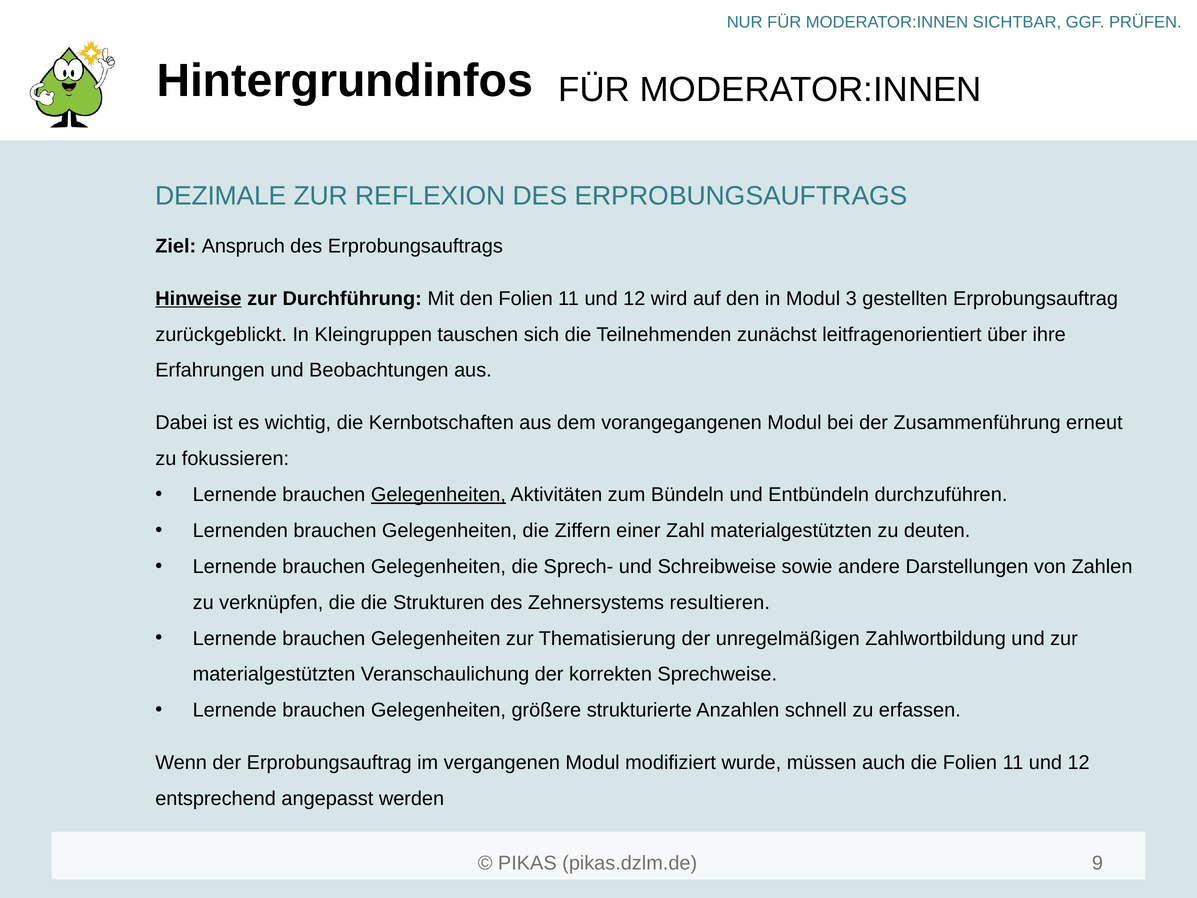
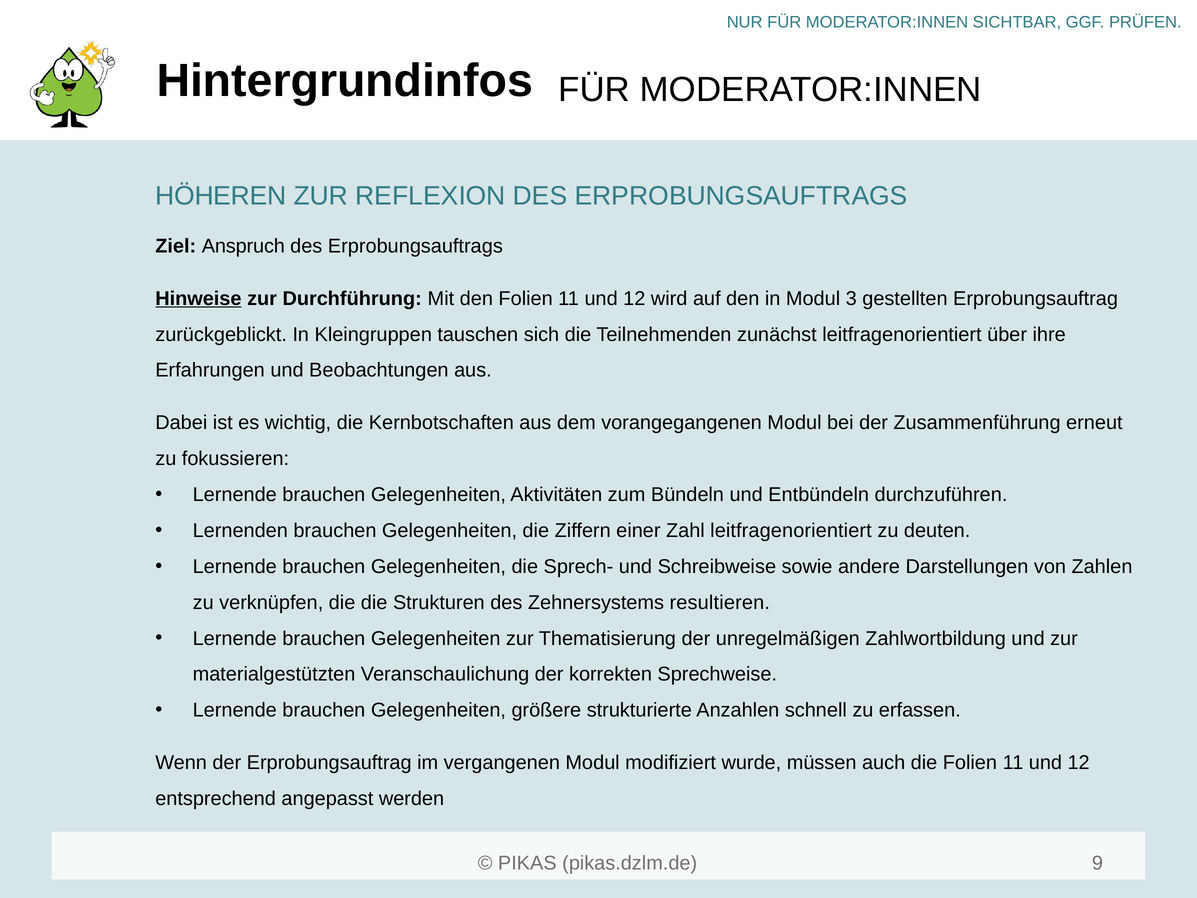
DEZIMALE: DEZIMALE -> HÖHEREN (221, 196)
Gelegenheiten underline: present -> none (438, 495)
Zahl materialgestützten: materialgestützten -> leitfragenorientiert (791, 531)
